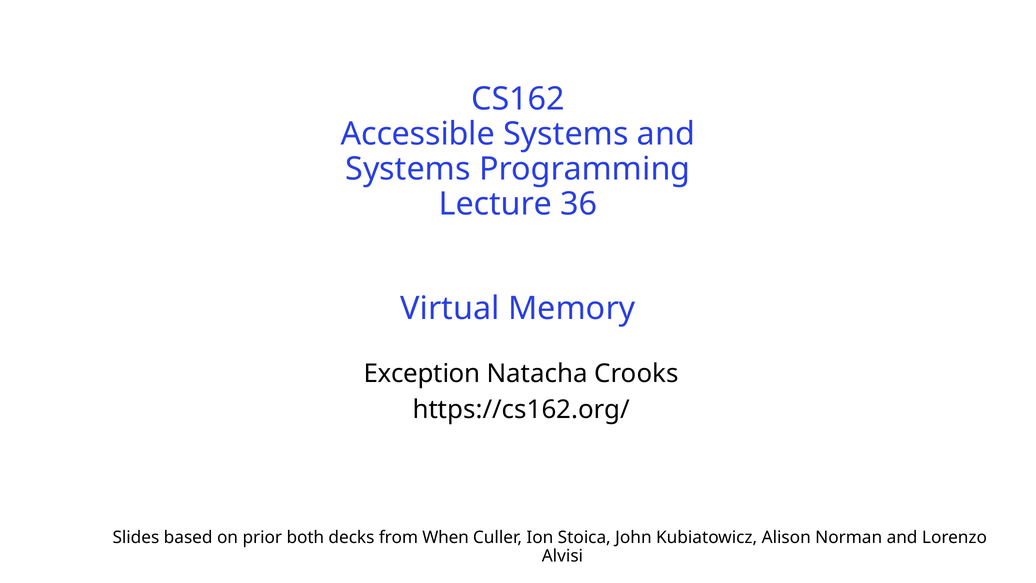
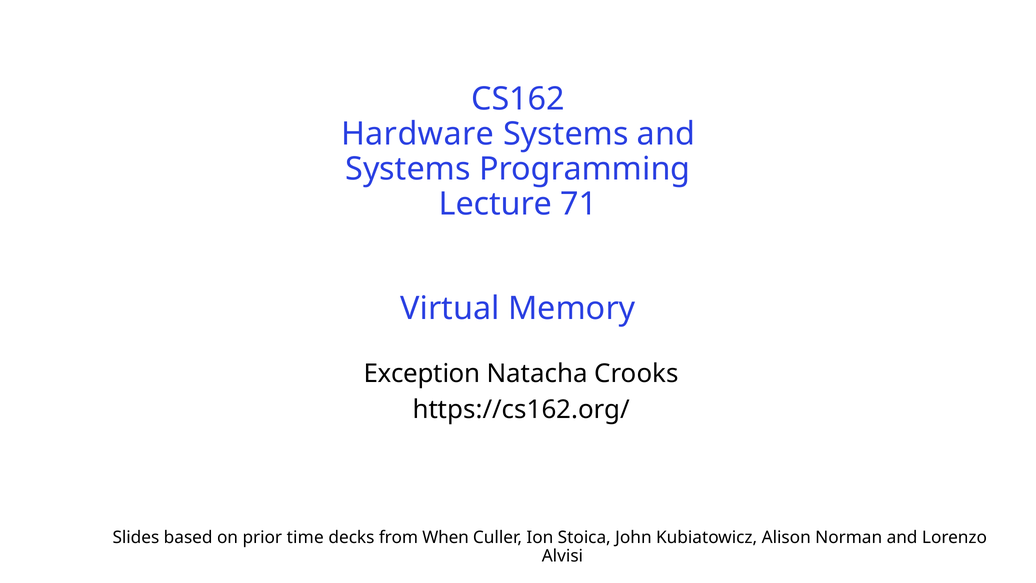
Accessible: Accessible -> Hardware (418, 134)
36: 36 -> 71 (579, 204)
both: both -> time (305, 537)
